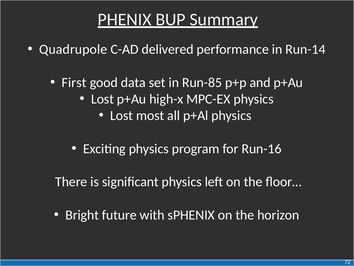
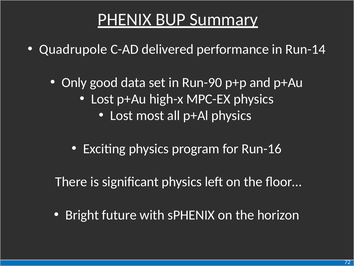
First: First -> Only (74, 82)
Run-85: Run-85 -> Run-90 (202, 82)
